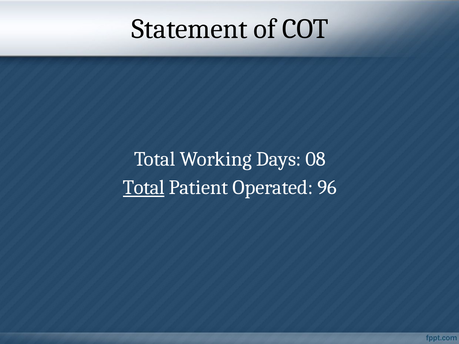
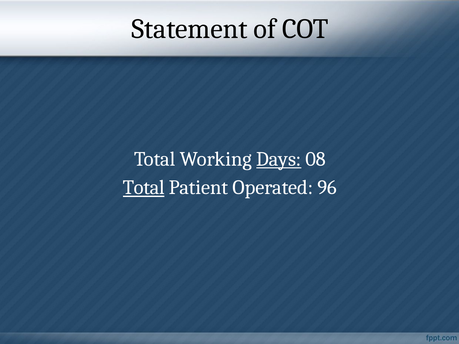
Days underline: none -> present (279, 159)
